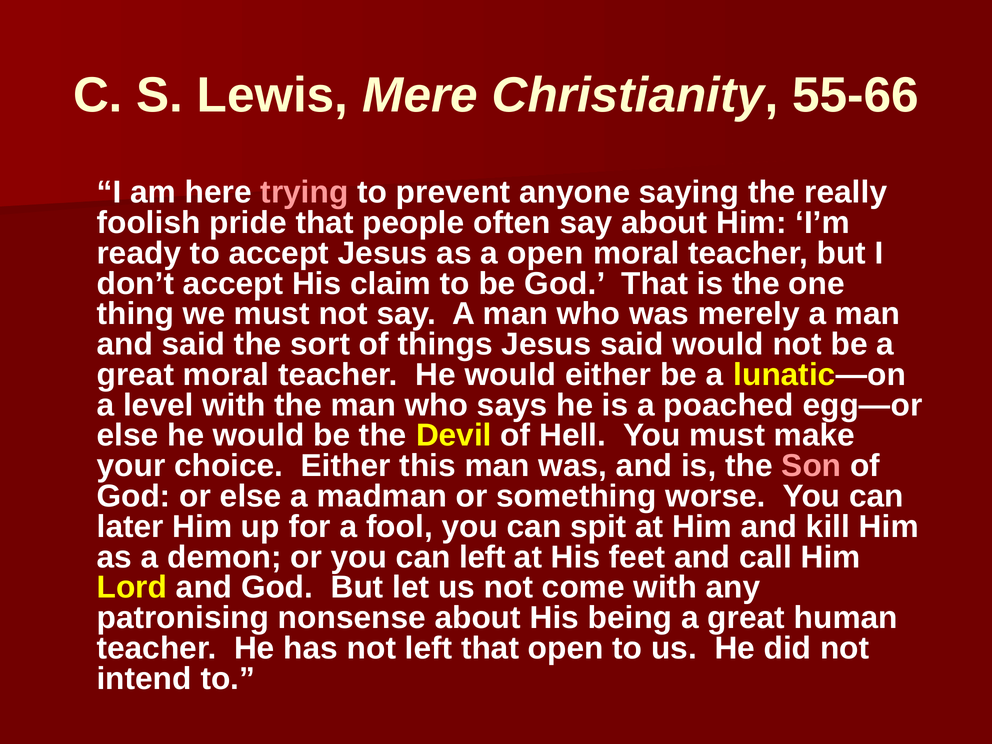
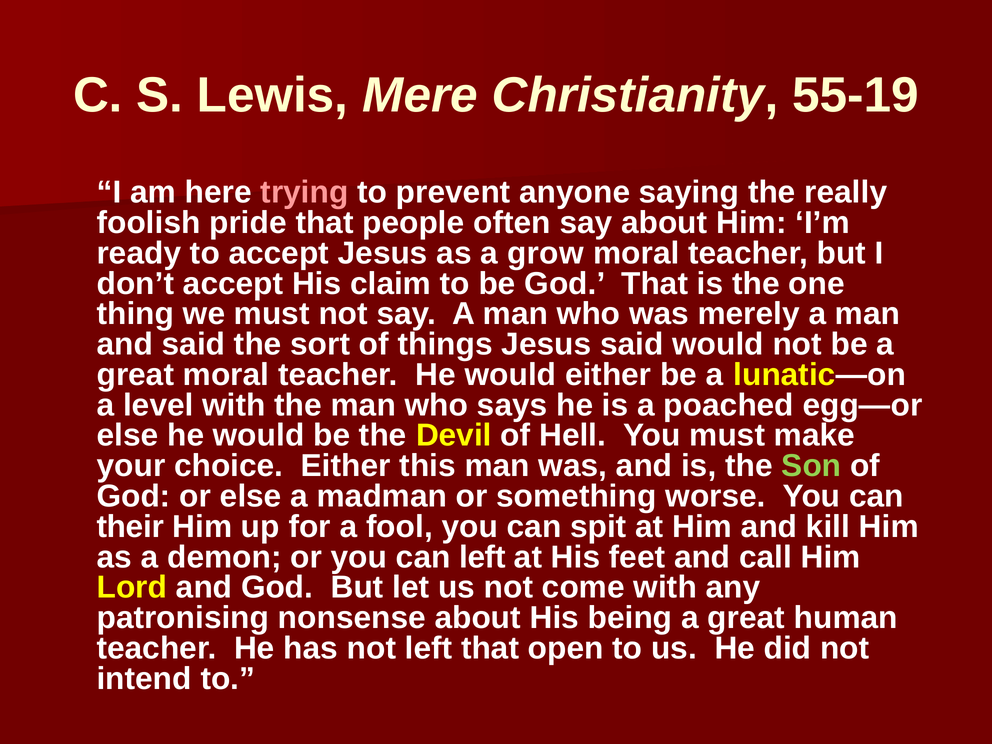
55-66: 55-66 -> 55-19 (856, 95)
a open: open -> grow (545, 253)
Son colour: pink -> light green (811, 466)
later: later -> their (130, 527)
